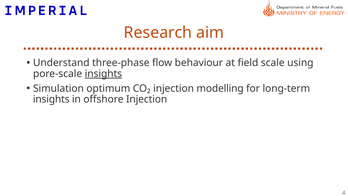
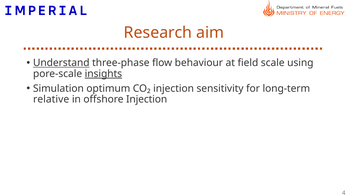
Understand underline: none -> present (61, 63)
modelling: modelling -> sensitivity (220, 88)
insights: insights -> relative (51, 99)
